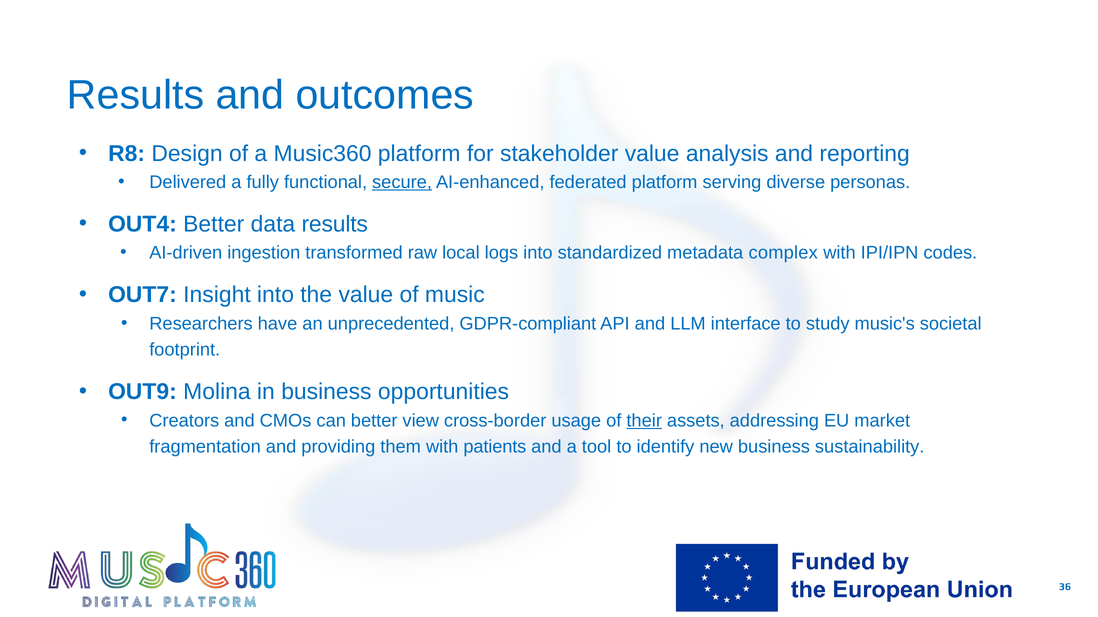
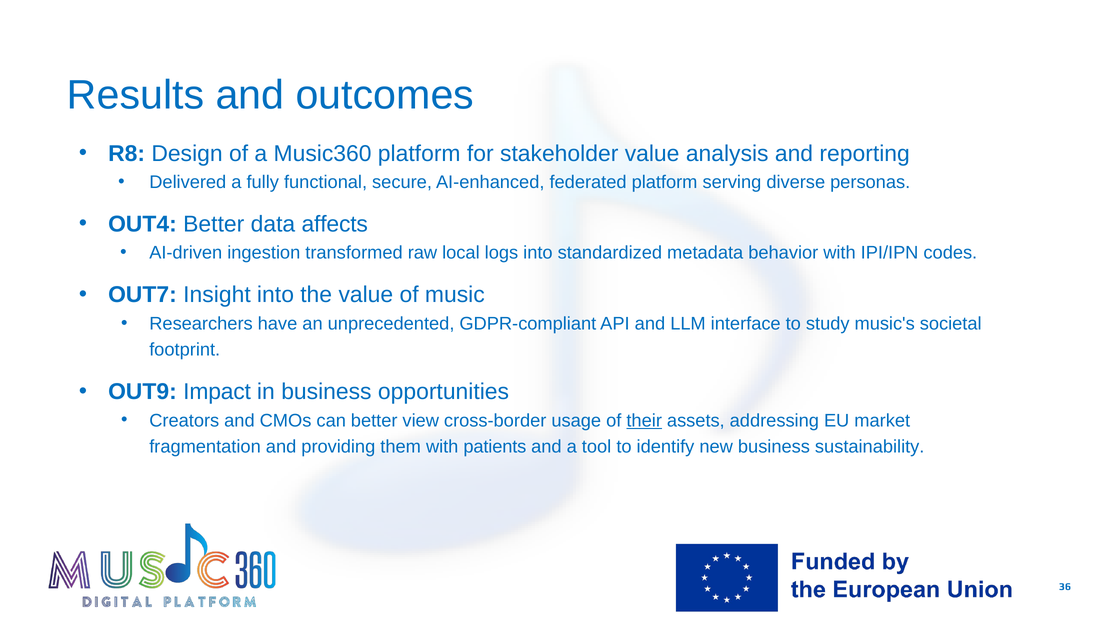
secure underline: present -> none (402, 182)
data results: results -> affects (335, 224)
complex: complex -> behavior (783, 253)
Molina: Molina -> Impact (217, 392)
